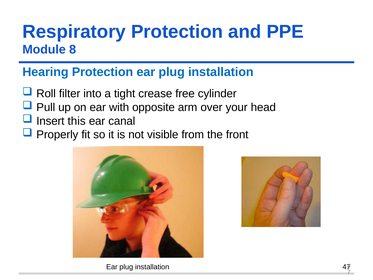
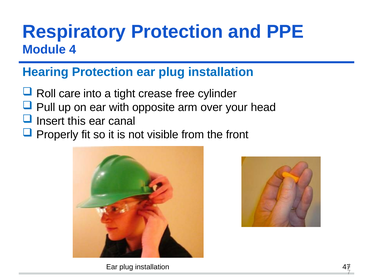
Module 8: 8 -> 4 (73, 50)
filter: filter -> care (70, 94)
